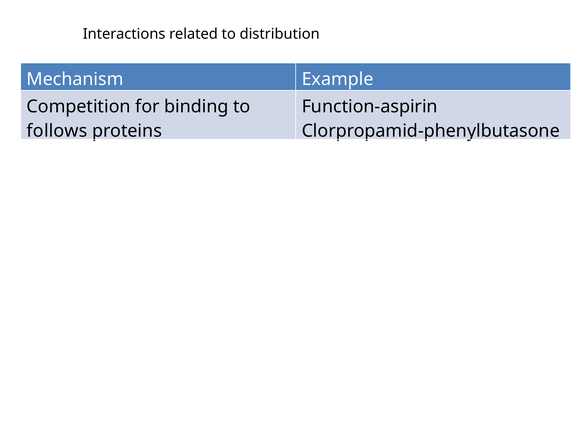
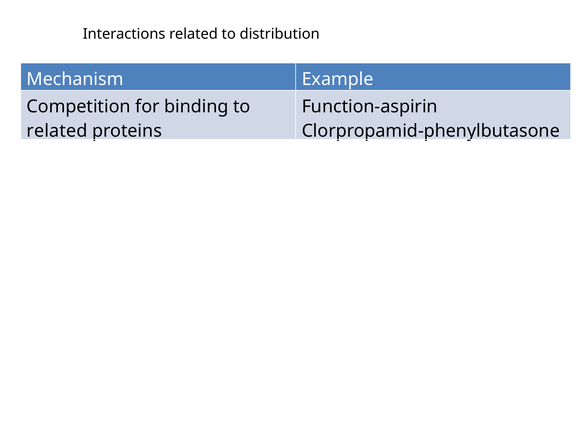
follows: follows -> related (57, 131)
